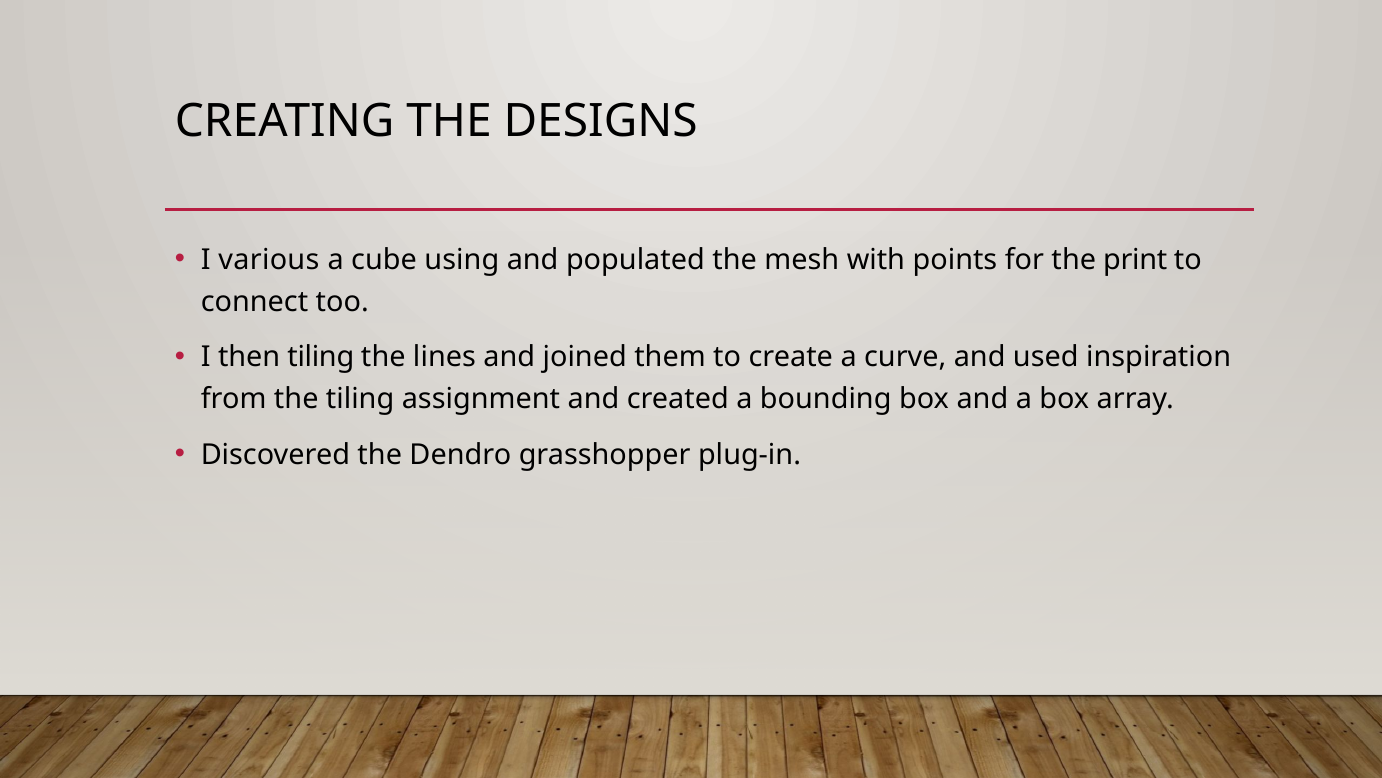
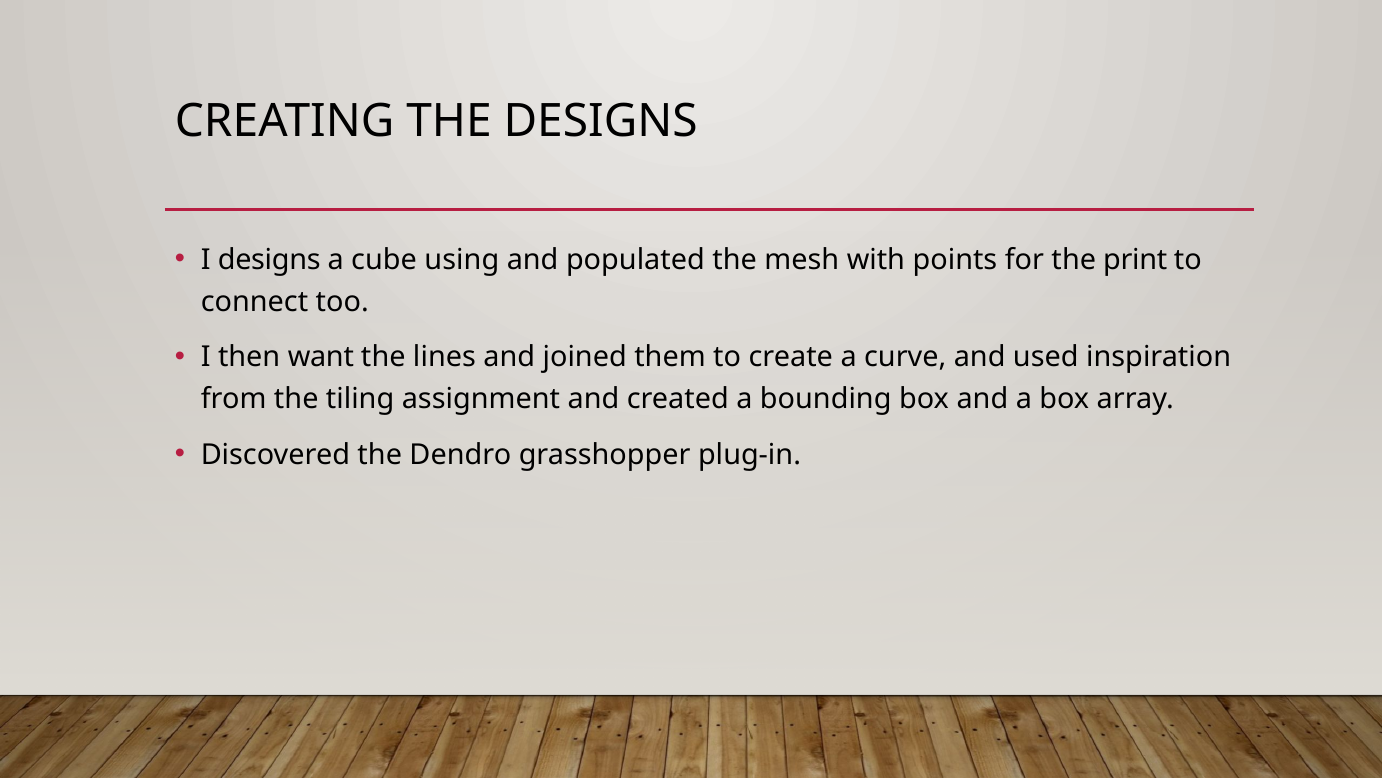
I various: various -> designs (269, 260)
then tiling: tiling -> want (321, 357)
